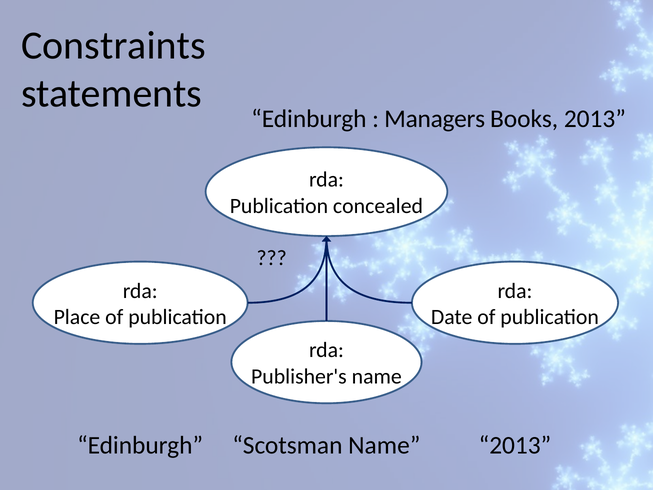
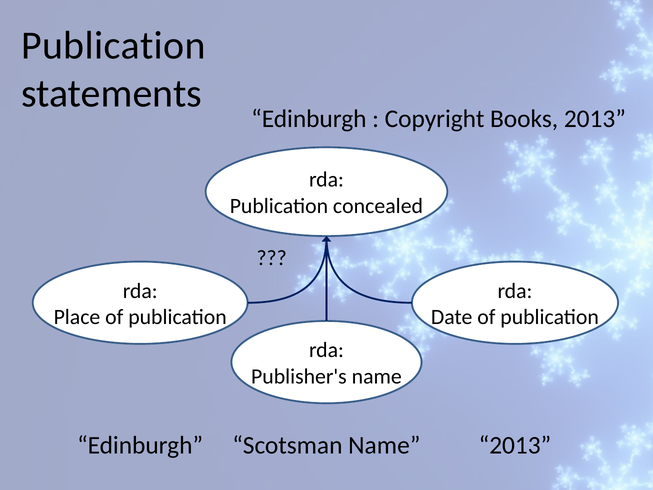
Constraints: Constraints -> Publication (113, 46)
Managers: Managers -> Copyright (435, 119)
